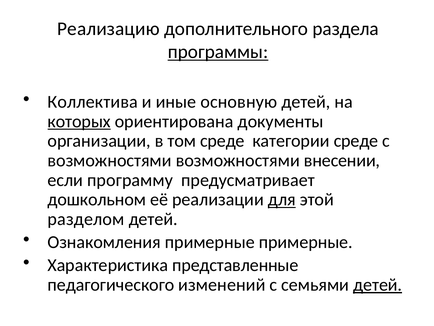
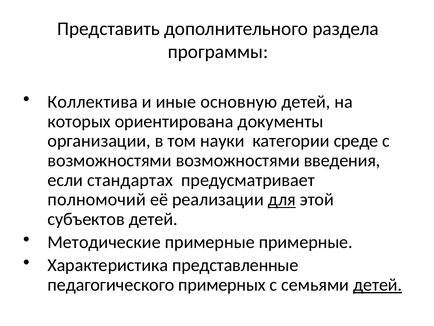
Реализацию: Реализацию -> Представить (109, 29)
программы underline: present -> none (218, 52)
которых underline: present -> none (79, 121)
том среде: среде -> науки (222, 141)
внесении: внесении -> введения (342, 160)
программу: программу -> стандартах (130, 180)
дошкольном: дошкольном -> полномочий (97, 199)
разделом: разделом -> субъектов (86, 219)
Ознакомления: Ознакомления -> Методические (104, 242)
изменений: изменений -> примерных (222, 284)
